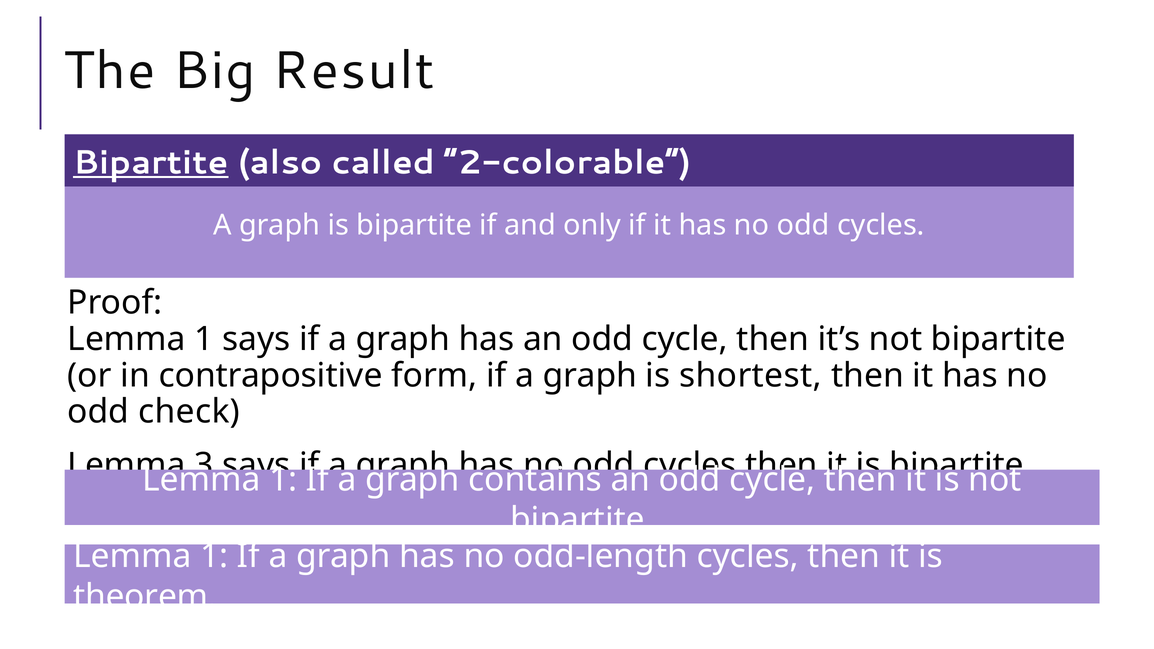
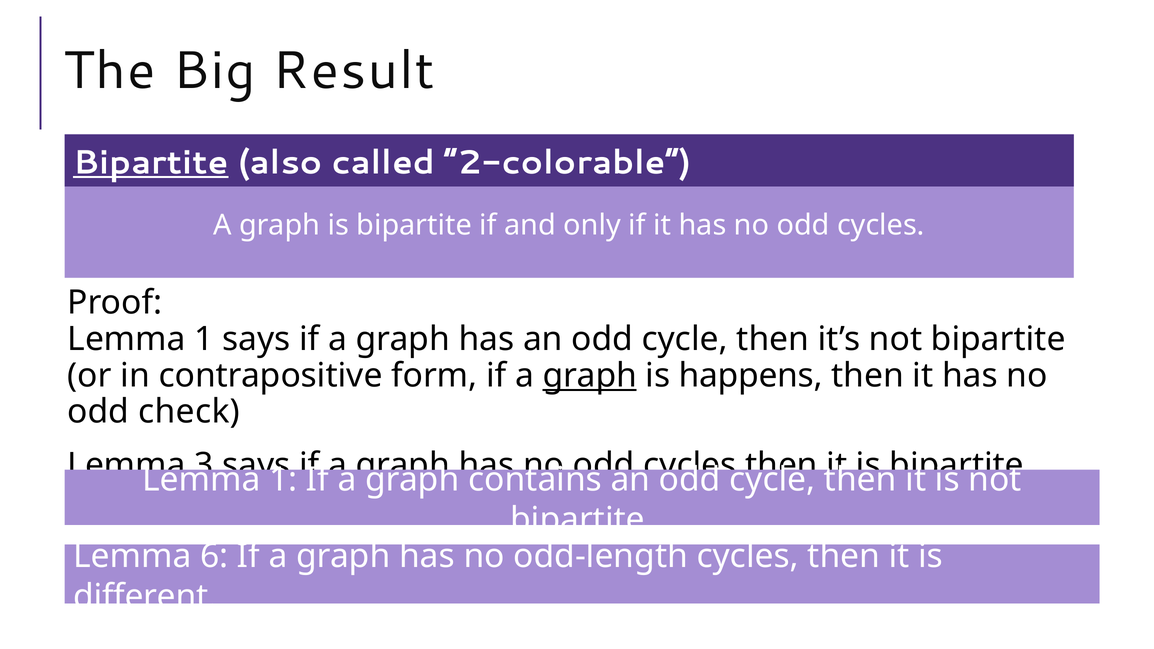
graph underline: none -> present (590, 375)
shortest: shortest -> happens (751, 375)
1: 1 -> 6 (214, 556)
theorem: theorem -> different (145, 597)
